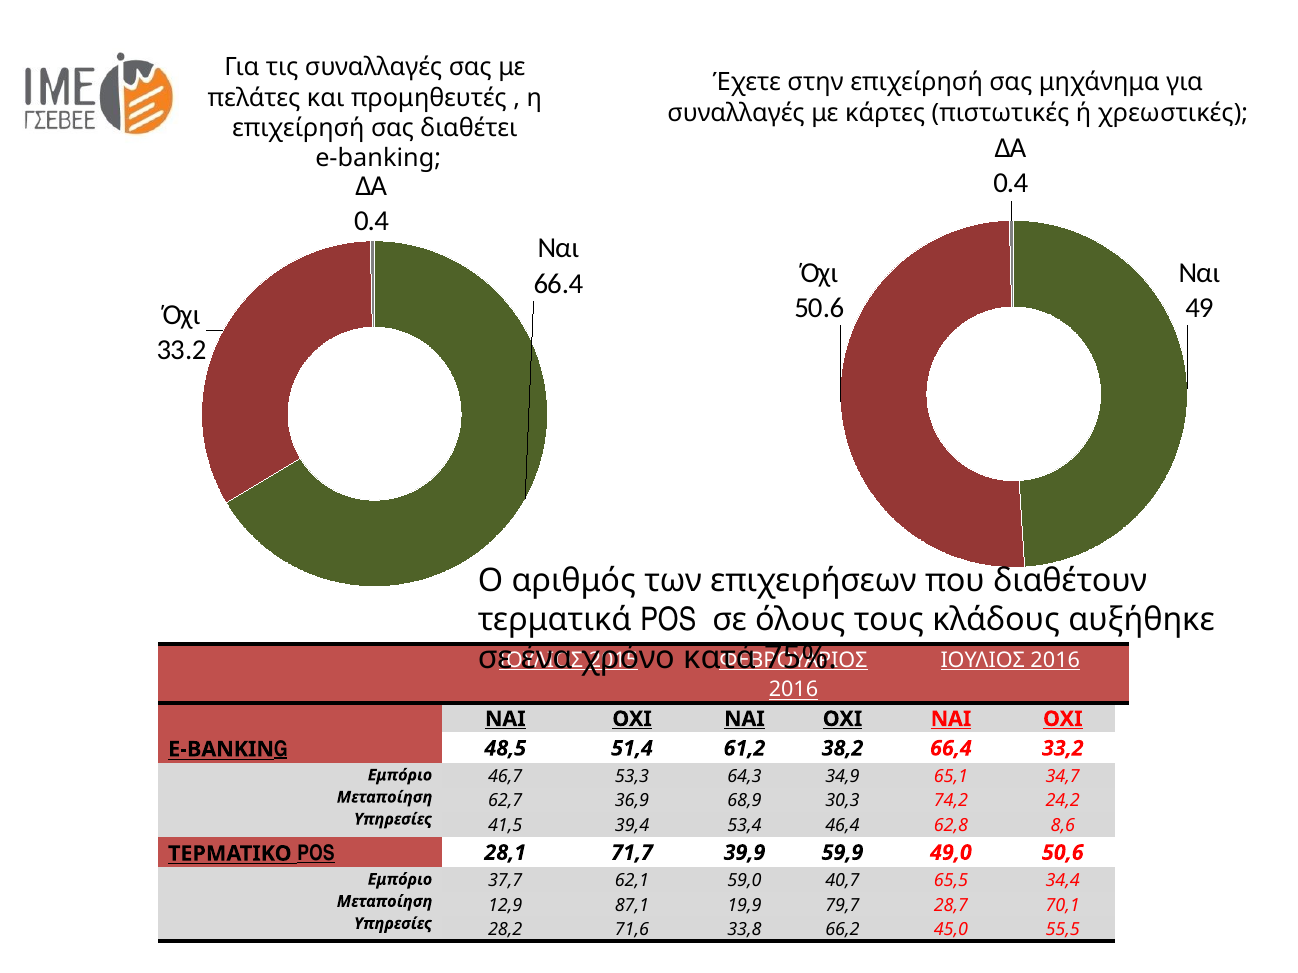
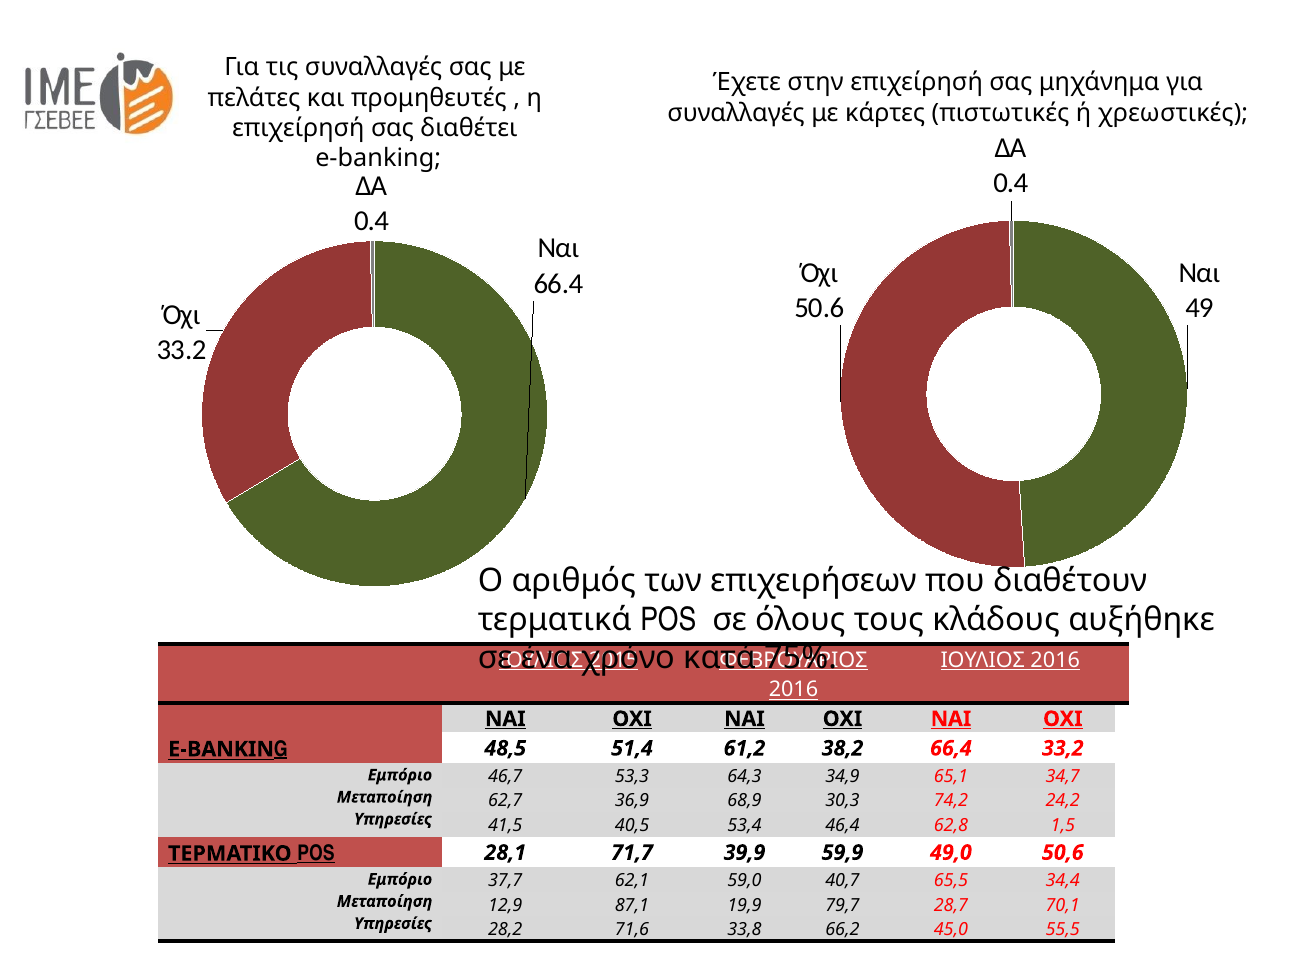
39,4: 39,4 -> 40,5 (632, 826)
8,6: 8,6 -> 1,5 (1063, 826)
